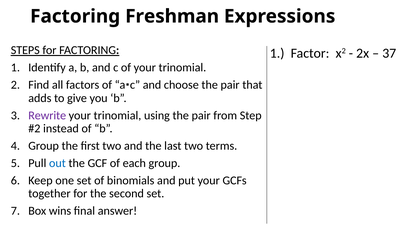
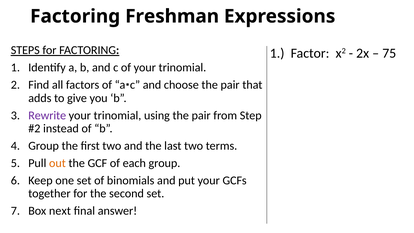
37: 37 -> 75 (389, 53)
out colour: blue -> orange (57, 163)
wins: wins -> next (60, 211)
